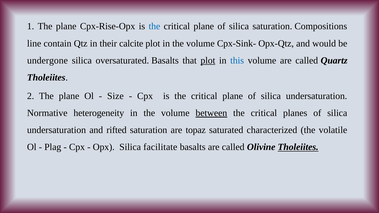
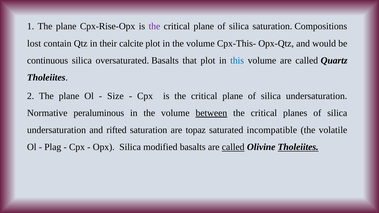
the colour: blue -> purple (154, 26)
line: line -> lost (34, 43)
Cpx-Sink-: Cpx-Sink- -> Cpx-This- (237, 43)
undergone: undergone -> continuous (48, 60)
plot underline: present -> none (208, 60)
heterogeneity: heterogeneity -> peraluminous (99, 113)
characterized: characterized -> incompatible (272, 130)
facilitate: facilitate -> modified (160, 147)
called underline: none -> present (233, 147)
